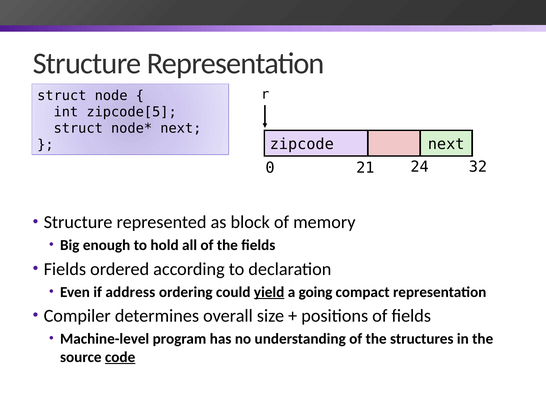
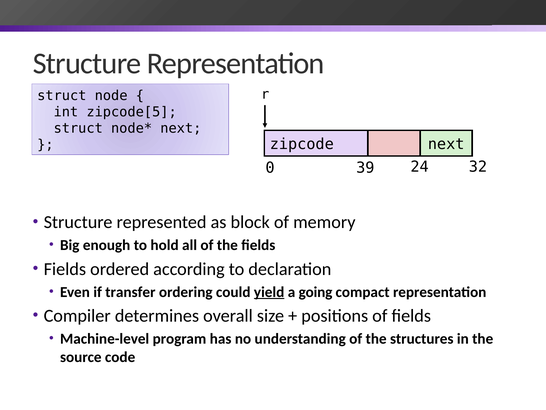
21: 21 -> 39 (365, 168)
address: address -> transfer (130, 292)
code underline: present -> none (120, 357)
